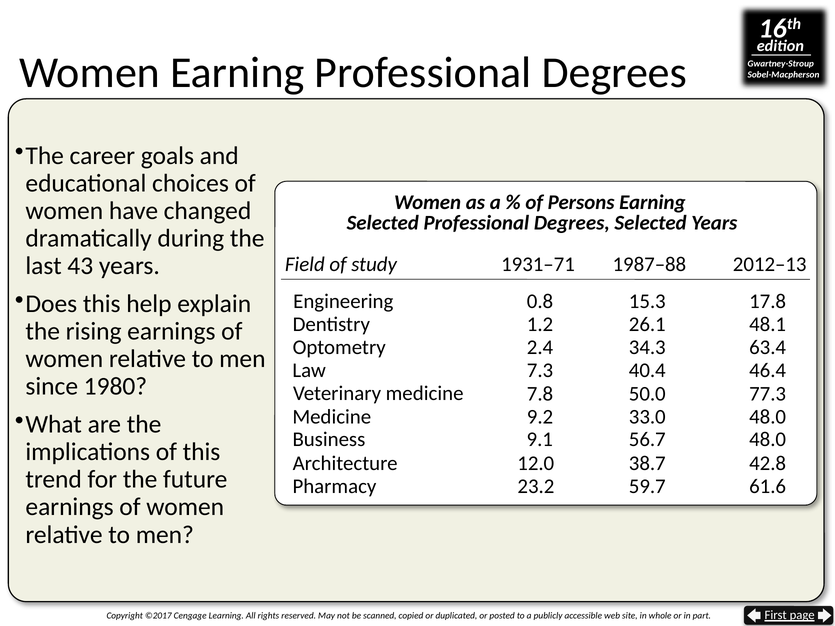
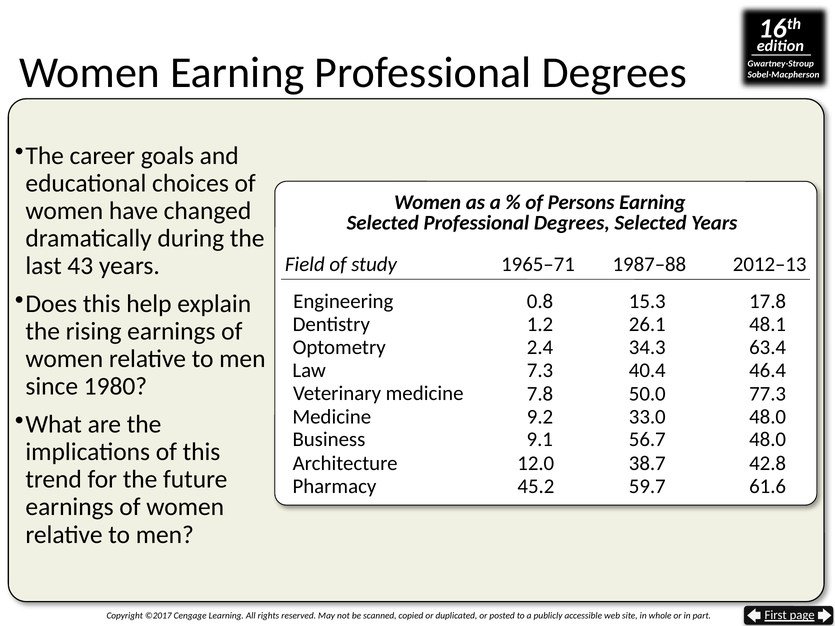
1931–71: 1931–71 -> 1965–71 (538, 265)
23.2: 23.2 -> 45.2 (536, 486)
